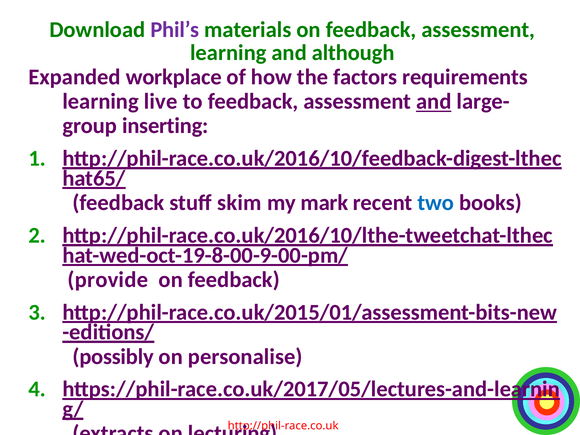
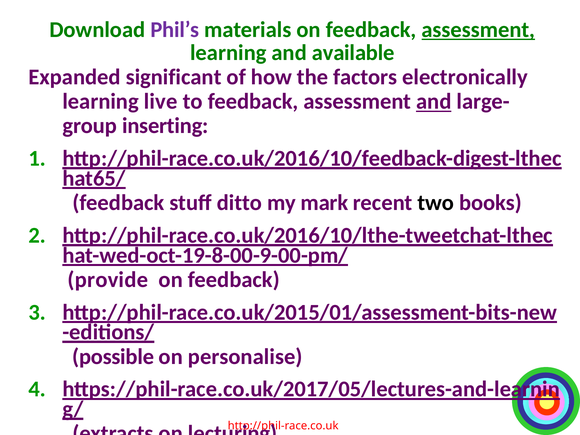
assessment underline: none -> present (478, 30)
although: although -> available (353, 53)
workplace: workplace -> significant (174, 77)
requirements: requirements -> electronically (465, 77)
skim: skim -> ditto (239, 203)
two colour: blue -> black (436, 203)
possibly: possibly -> possible (113, 357)
